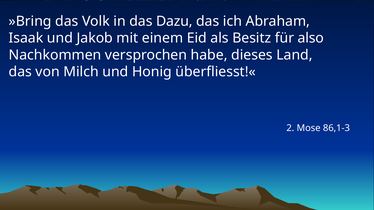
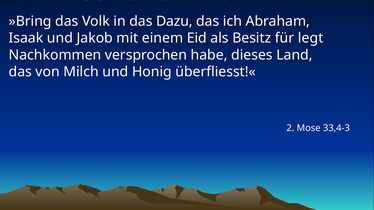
also: also -> legt (311, 38)
86,1-3: 86,1-3 -> 33,4-3 (336, 128)
